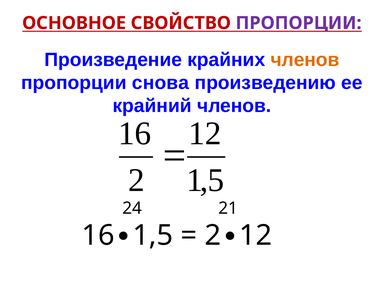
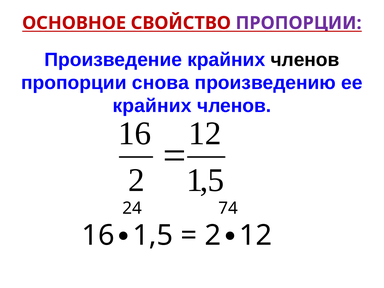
членов colour: orange -> black (305, 60)
крайний: крайний -> крайних (152, 106)
21: 21 -> 74 (228, 208)
